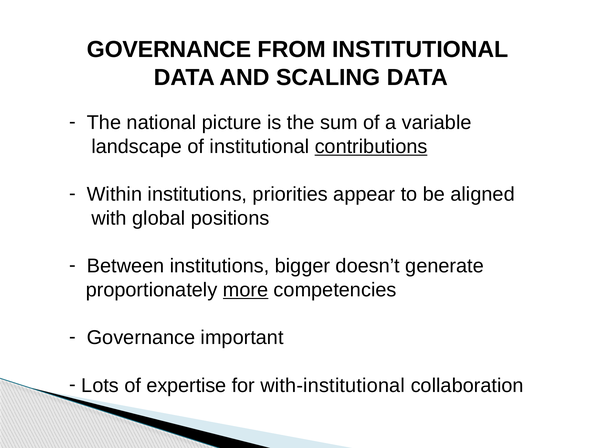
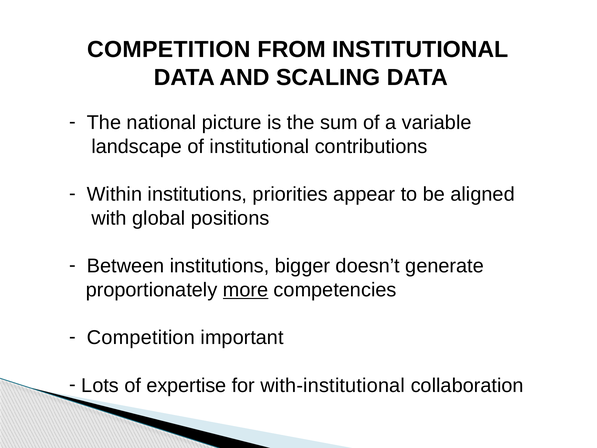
GOVERNANCE: GOVERNANCE -> COMPETITION (169, 50)
contributions underline: present -> none (371, 146)
Governance: Governance -> Competition (141, 338)
